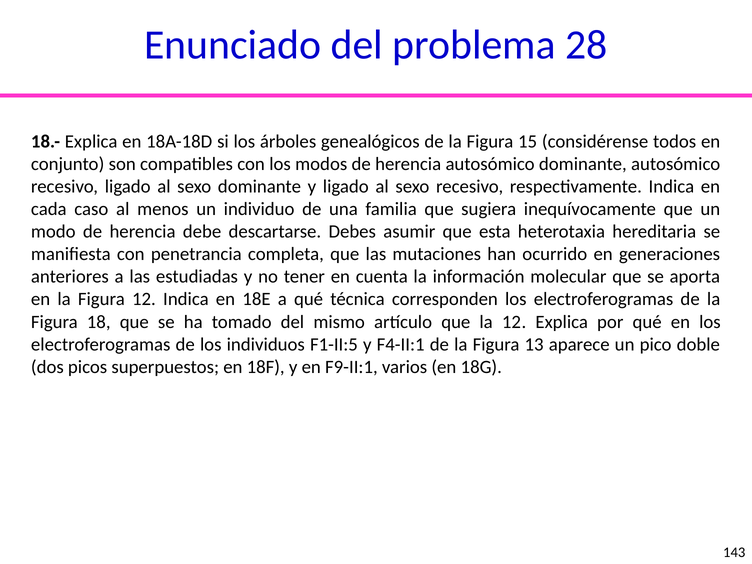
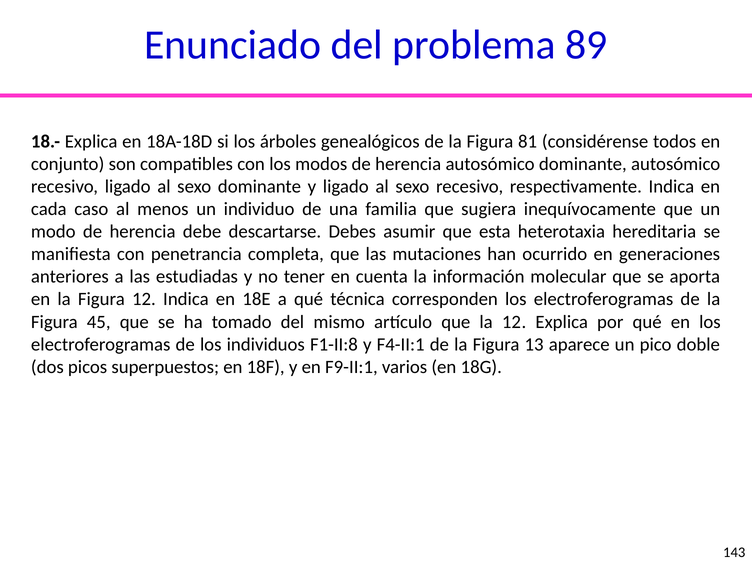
28: 28 -> 89 (586, 45)
15: 15 -> 81 (528, 141)
18: 18 -> 45 (99, 322)
F1-II:5: F1-II:5 -> F1-II:8 (334, 344)
